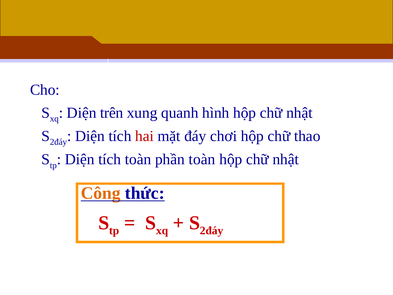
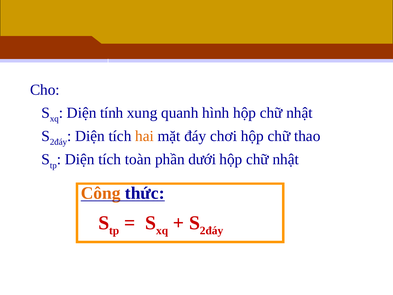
trên: trên -> tính (112, 113)
hai colour: red -> orange (144, 136)
phần toàn: toàn -> dưới (202, 159)
